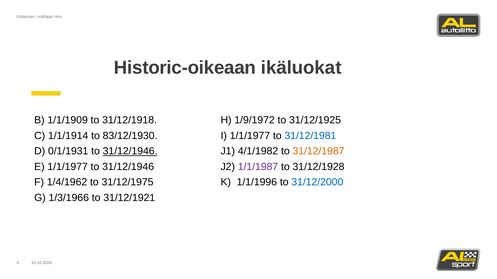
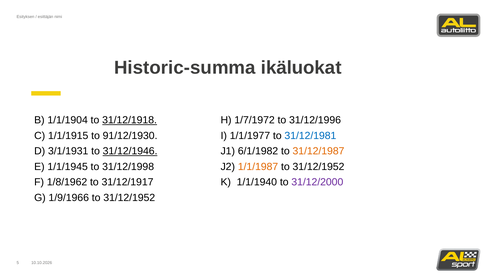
Historic-oikeaan: Historic-oikeaan -> Historic-summa (185, 68)
1/1/1909: 1/1/1909 -> 1/1/1904 (68, 120)
31/12/1918 underline: none -> present (130, 120)
1/9/1972: 1/9/1972 -> 1/7/1972 (255, 120)
31/12/1925: 31/12/1925 -> 31/12/1996 (315, 120)
1/1/1914: 1/1/1914 -> 1/1/1915 (68, 136)
83/12/1930: 83/12/1930 -> 91/12/1930 (130, 136)
0/1/1931: 0/1/1931 -> 3/1/1931 (68, 151)
4/1/1982: 4/1/1982 -> 6/1/1982 (258, 151)
E 1/1/1977: 1/1/1977 -> 1/1/1945 (68, 167)
31/12/1946: 31/12/1946 -> 31/12/1998 (128, 167)
1/1/1987 colour: purple -> orange (258, 167)
31/12/1928: 31/12/1928 -> 31/12/1952 (318, 167)
1/4/1962: 1/4/1962 -> 1/8/1962 (67, 182)
31/12/1975: 31/12/1975 -> 31/12/1917 (128, 182)
1/1/1996: 1/1/1996 -> 1/1/1940 (257, 182)
31/12/2000 colour: blue -> purple (317, 182)
1/3/1966: 1/3/1966 -> 1/9/1966 (69, 198)
31/12/1921: 31/12/1921 -> 31/12/1952 (129, 198)
